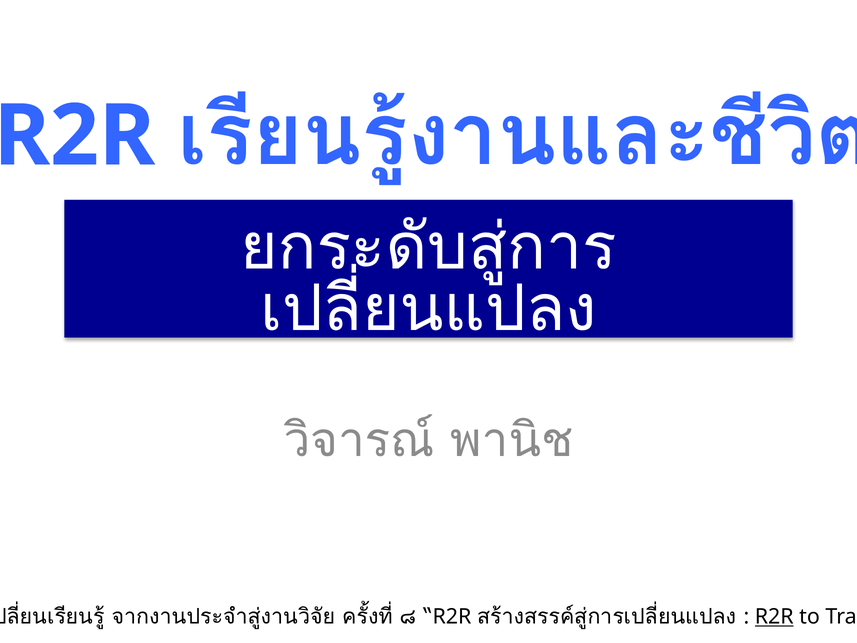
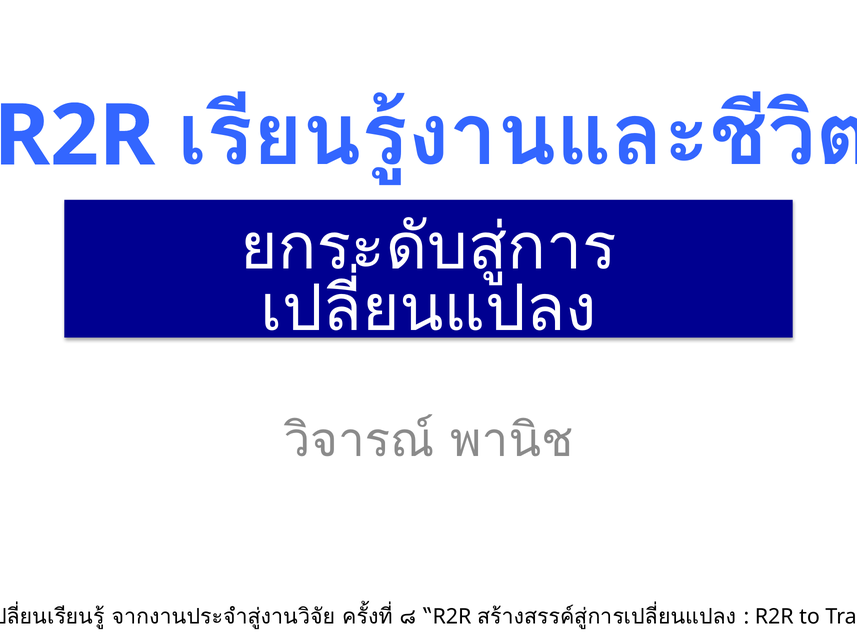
R2R underline: present -> none (774, 617)
